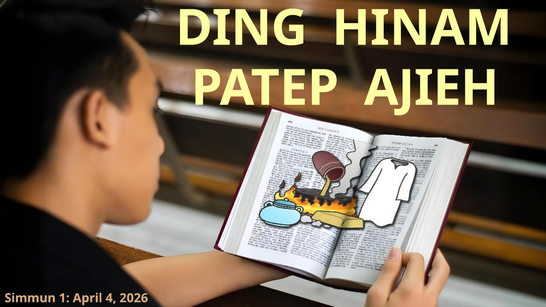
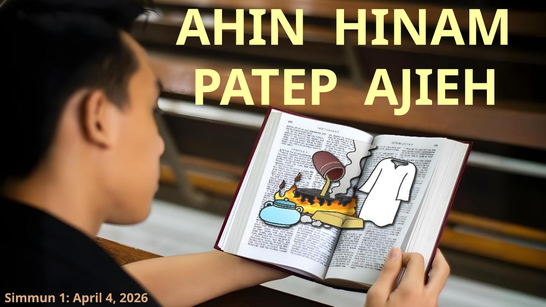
DING: DING -> AHIN (242, 28)
